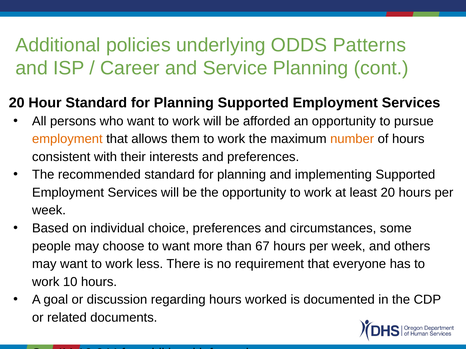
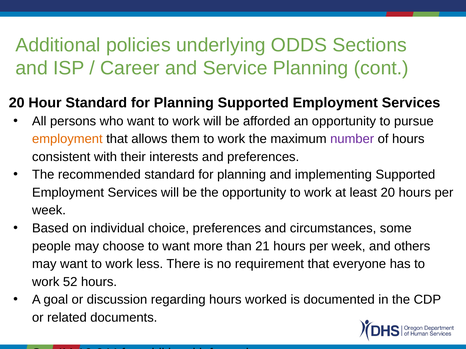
Patterns: Patterns -> Sections (370, 45)
number colour: orange -> purple (352, 139)
67: 67 -> 21 (262, 246)
10: 10 -> 52 (70, 282)
